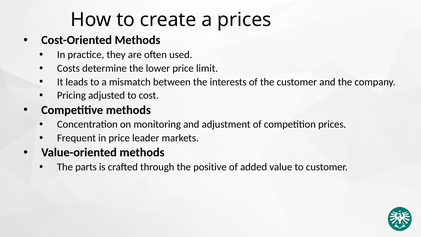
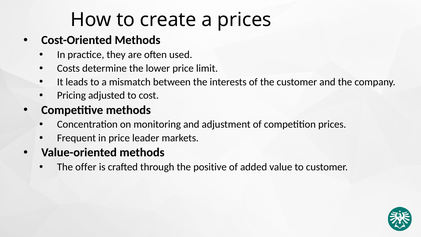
parts: parts -> offer (86, 167)
